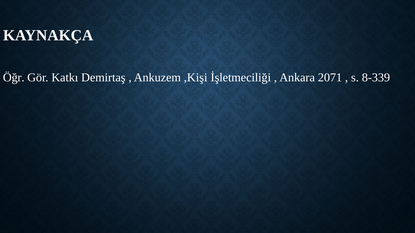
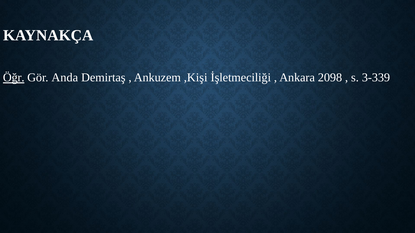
Öğr underline: none -> present (14, 78)
Katkı: Katkı -> Anda (65, 78)
2071: 2071 -> 2098 (330, 78)
8-339: 8-339 -> 3-339 (376, 78)
